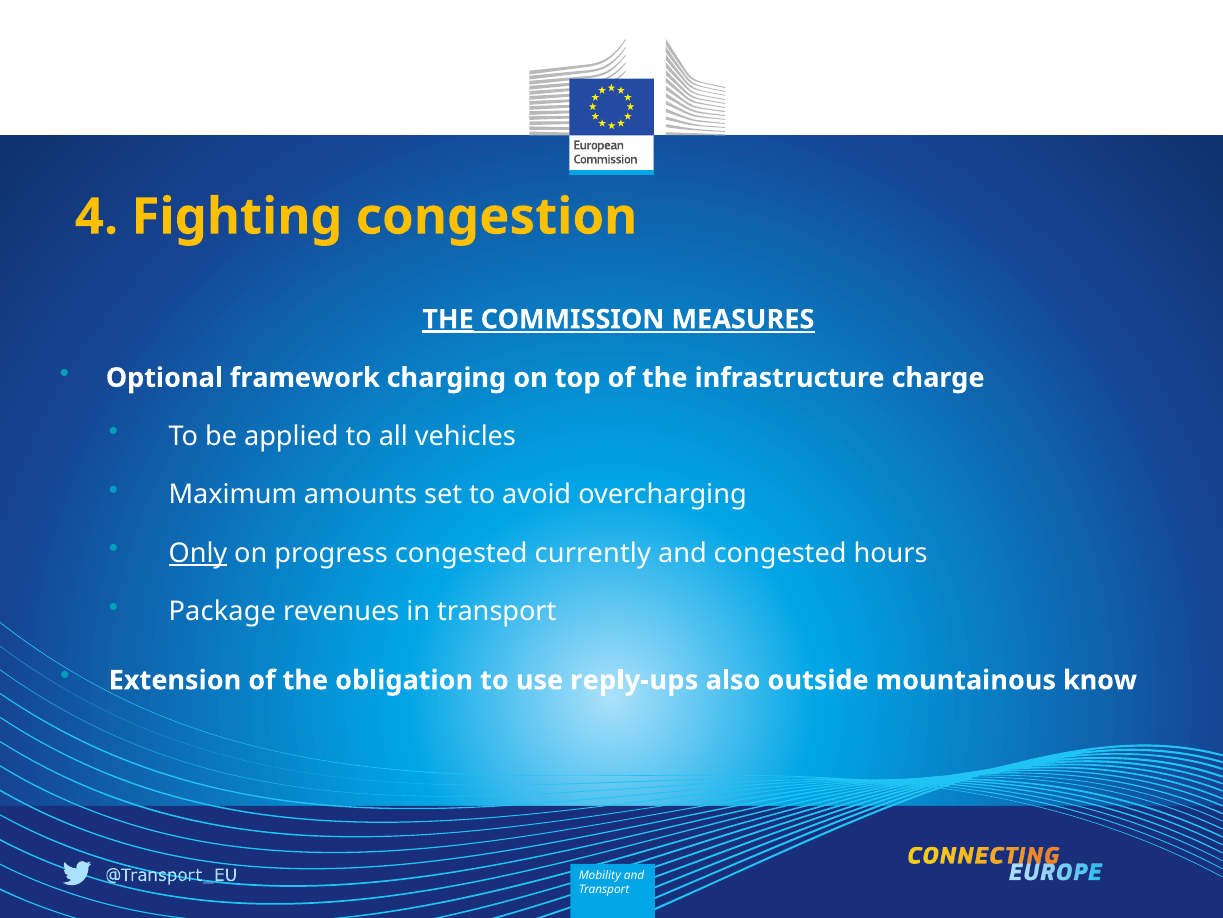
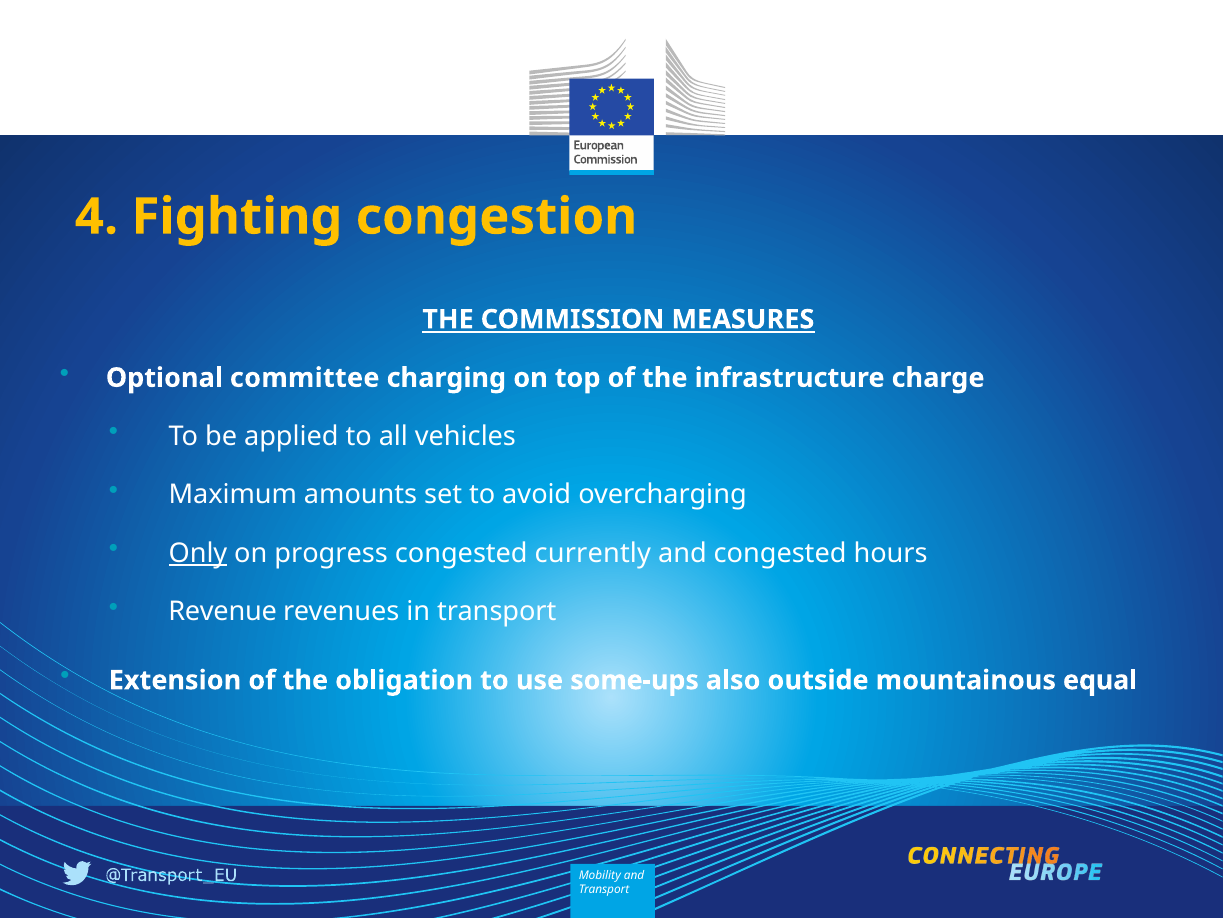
THE underline: present -> none (448, 319)
framework: framework -> committee (305, 378)
Package: Package -> Revenue (223, 611)
reply-ups: reply-ups -> some-ups (635, 680)
know: know -> equal (1100, 680)
